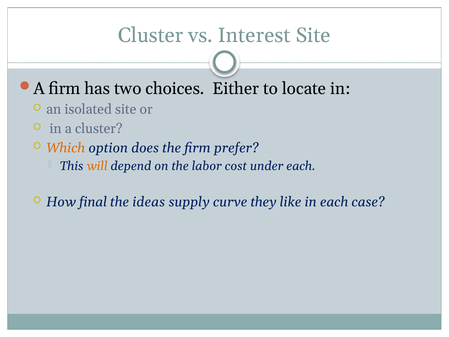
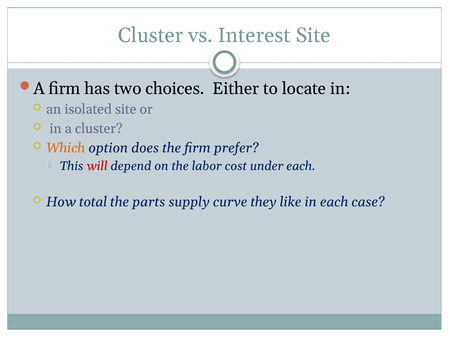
will colour: orange -> red (97, 166)
final: final -> total (93, 202)
ideas: ideas -> parts (149, 202)
